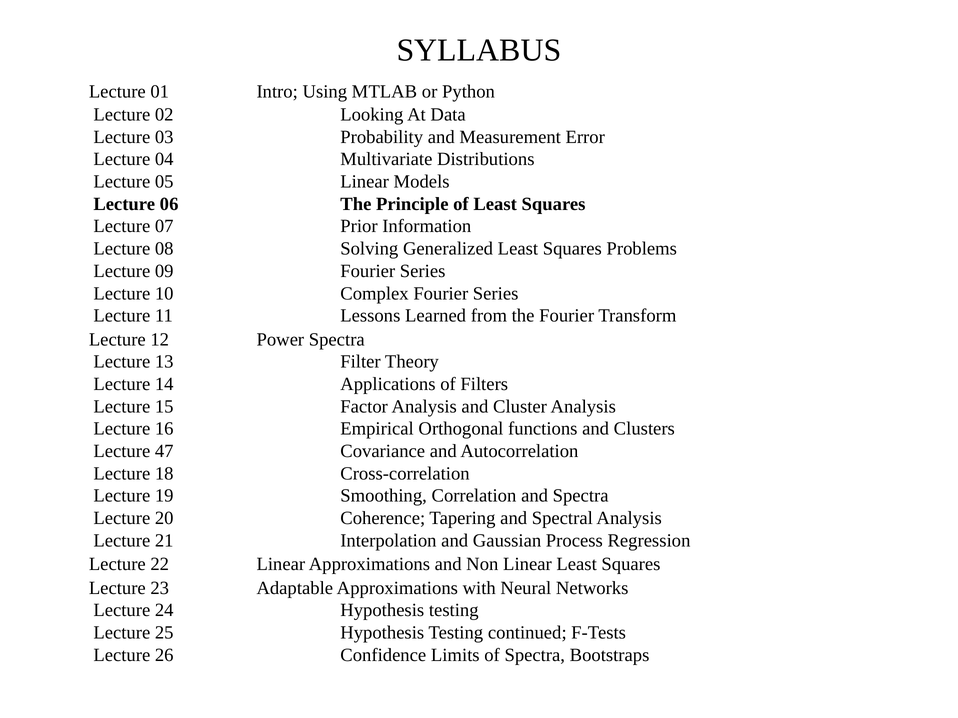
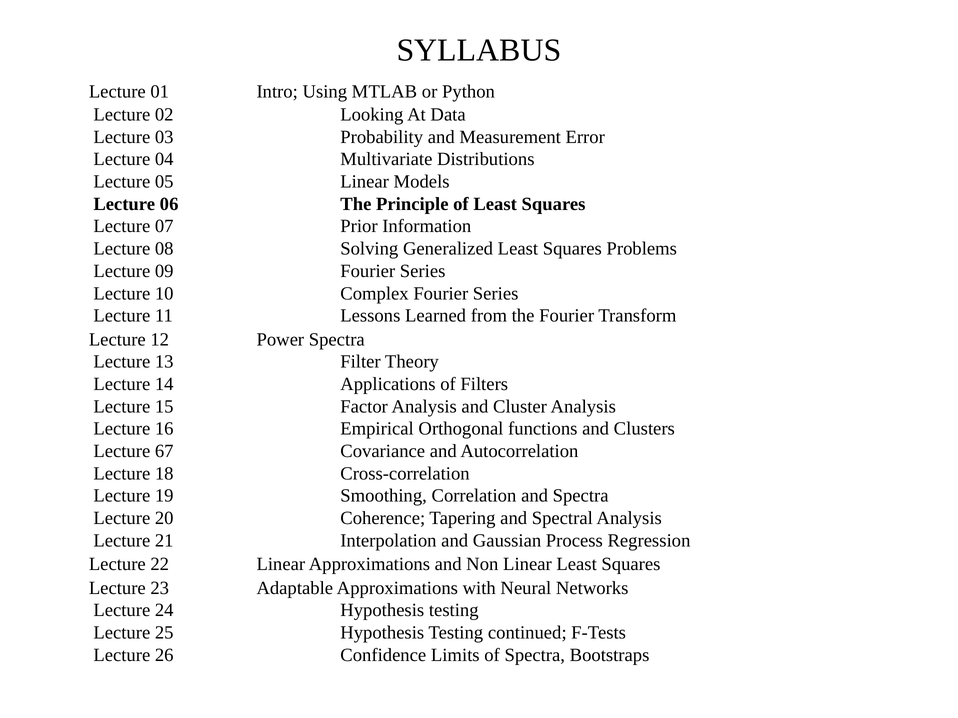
47: 47 -> 67 (164, 451)
